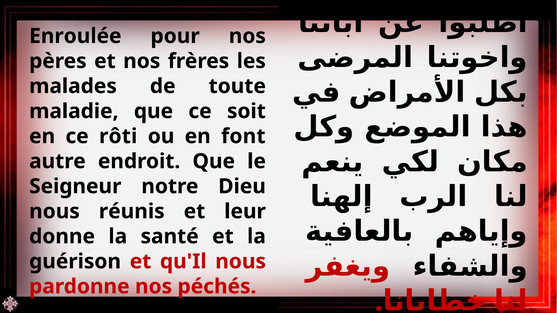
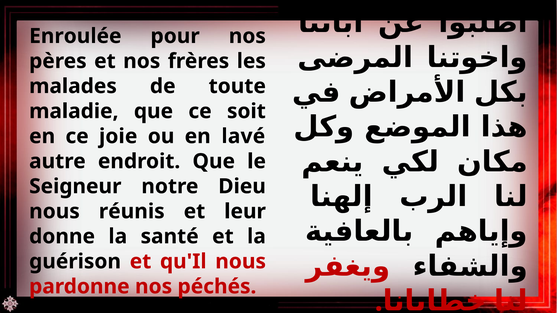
rôti: rôti -> joie (118, 136)
font: font -> lavé (243, 136)
